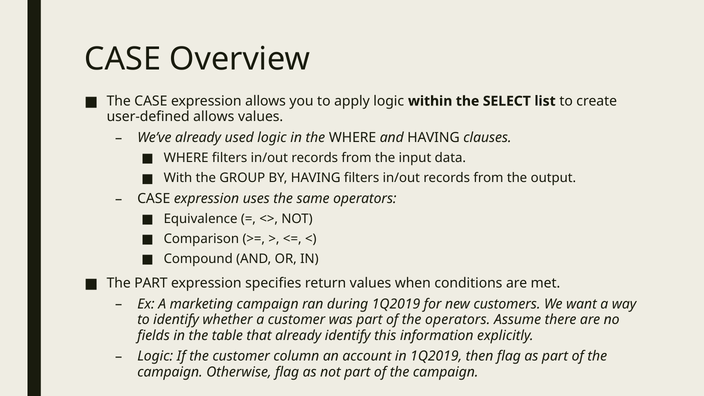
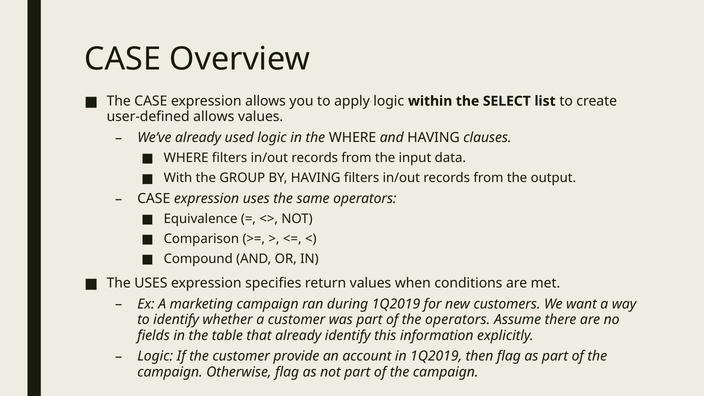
The PART: PART -> USES (151, 283)
column: column -> provide (296, 356)
